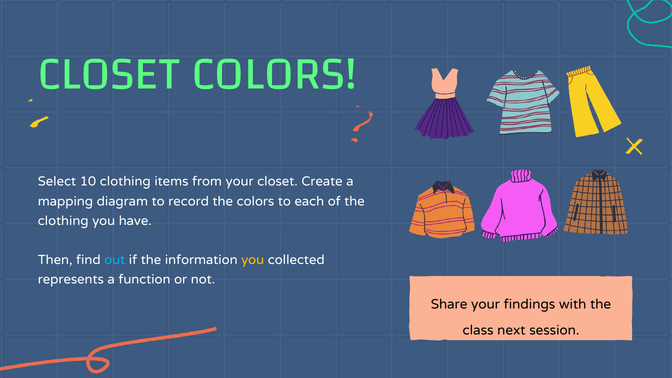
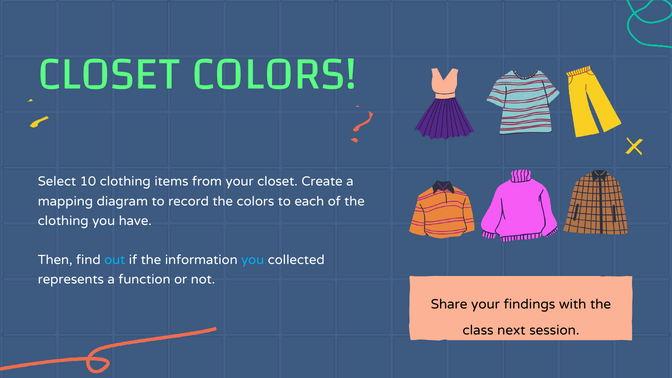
you colour: yellow -> light blue (253, 259)
